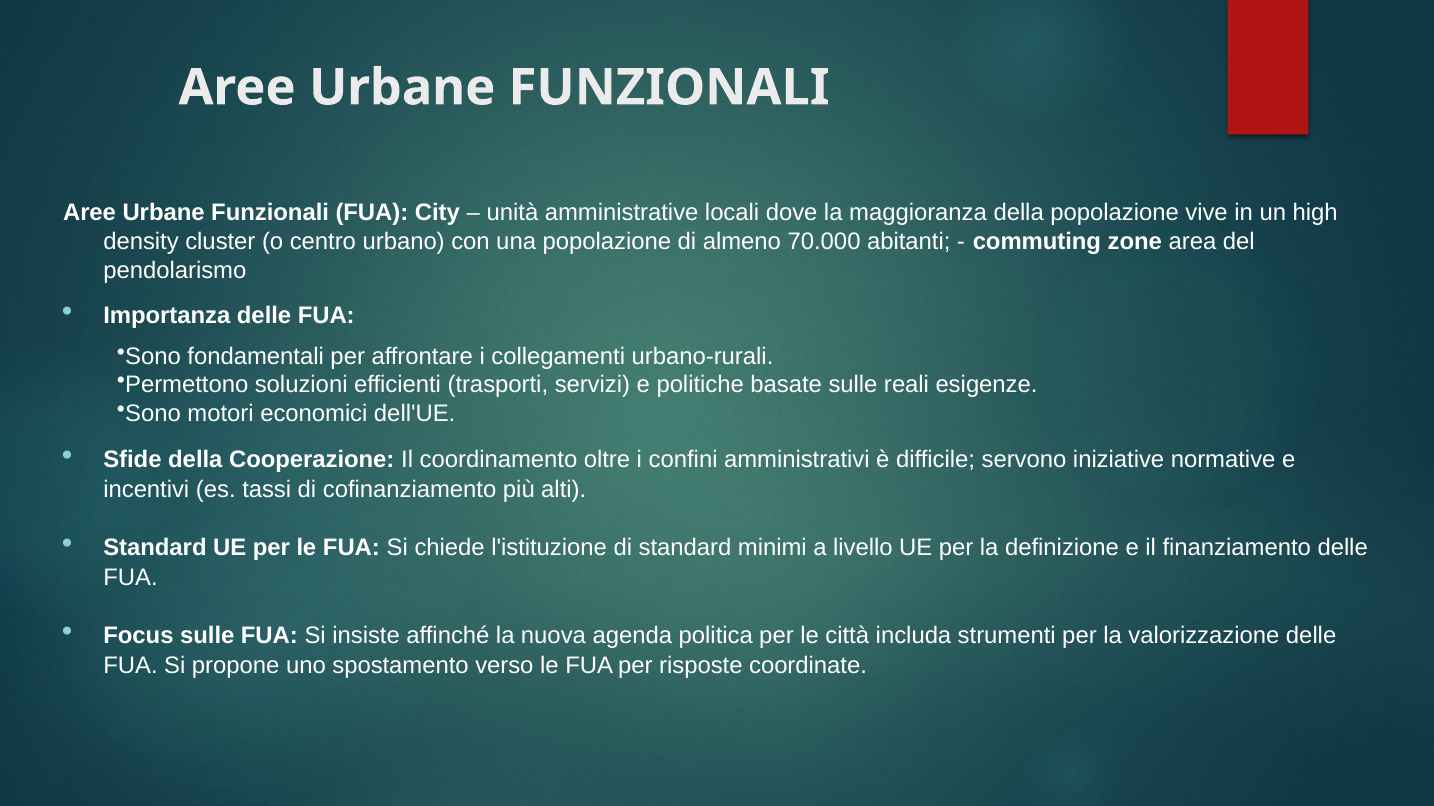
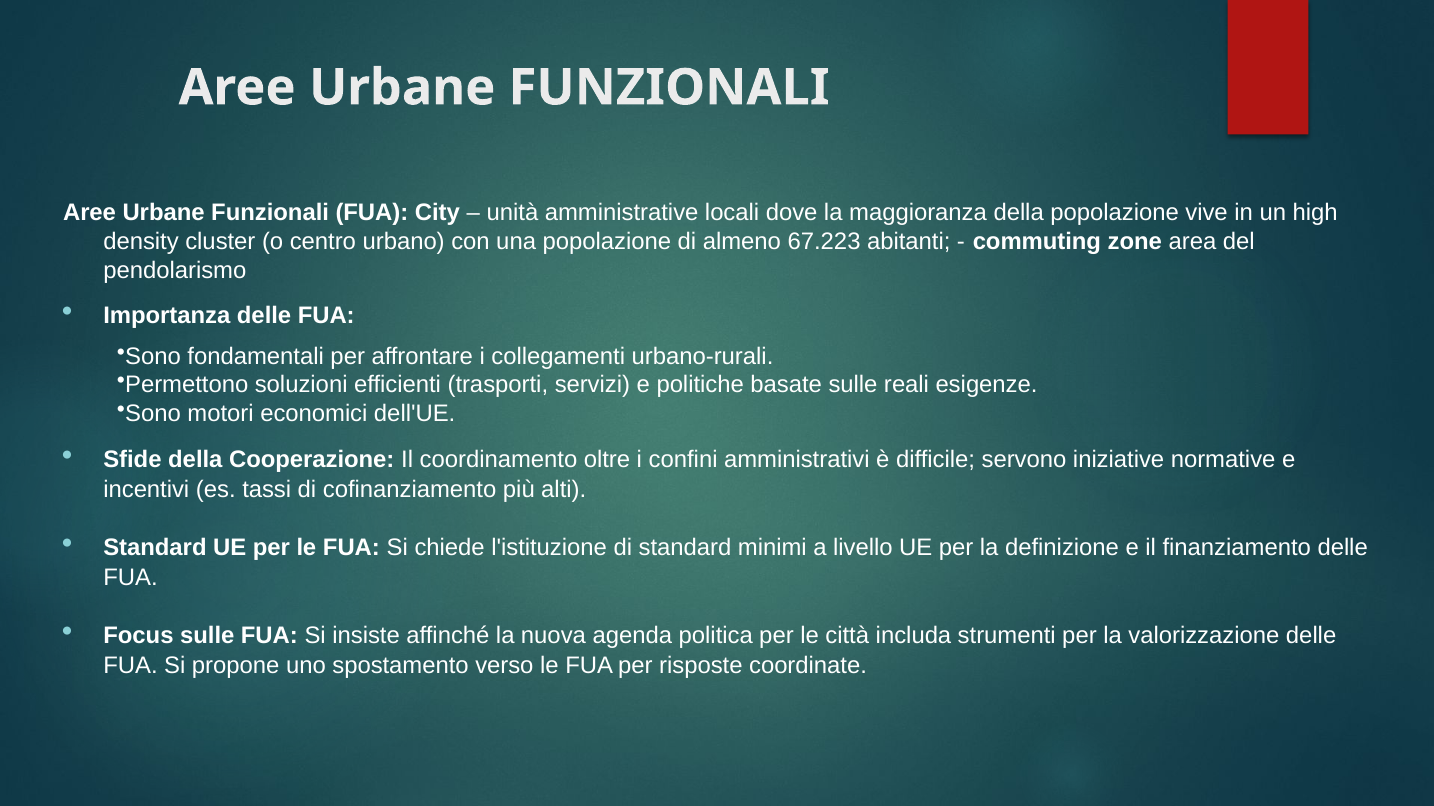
70.000: 70.000 -> 67.223 (824, 242)
